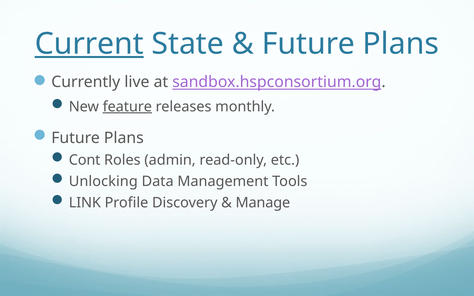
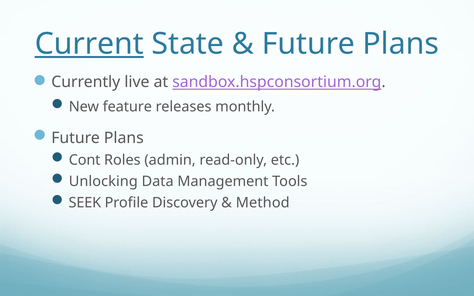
feature underline: present -> none (127, 107)
LINK: LINK -> SEEK (85, 203)
Manage: Manage -> Method (263, 203)
